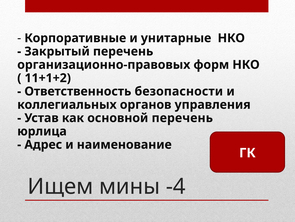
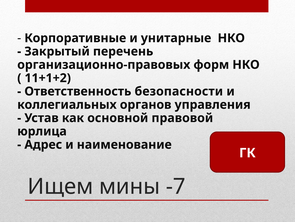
основной перечень: перечень -> правовой (182, 118)
-4: -4 -> -7 (176, 186)
